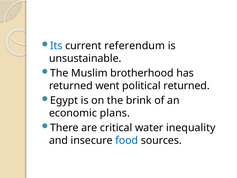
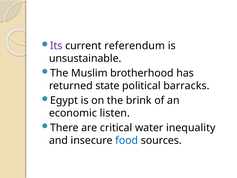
Its colour: blue -> purple (56, 46)
went: went -> state (107, 86)
political returned: returned -> barracks (186, 86)
plans: plans -> listen (115, 113)
